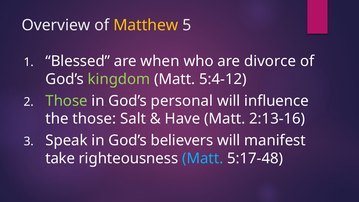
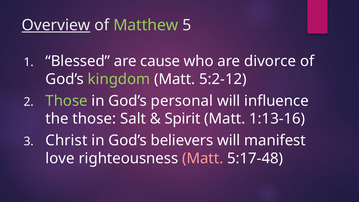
Overview underline: none -> present (56, 25)
Matthew colour: yellow -> light green (146, 25)
when: when -> cause (160, 61)
5:4-12: 5:4-12 -> 5:2-12 (223, 79)
Have: Have -> Spirit (183, 119)
2:13-16: 2:13-16 -> 1:13-16 (277, 119)
Speak: Speak -> Christ (66, 140)
take: take -> love (60, 158)
Matt colour: light blue -> pink (203, 158)
